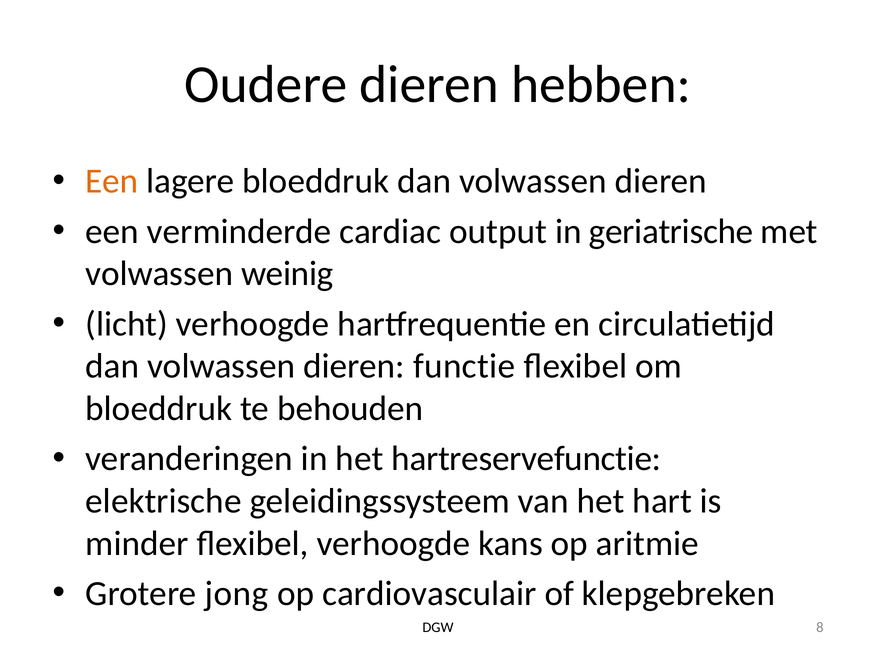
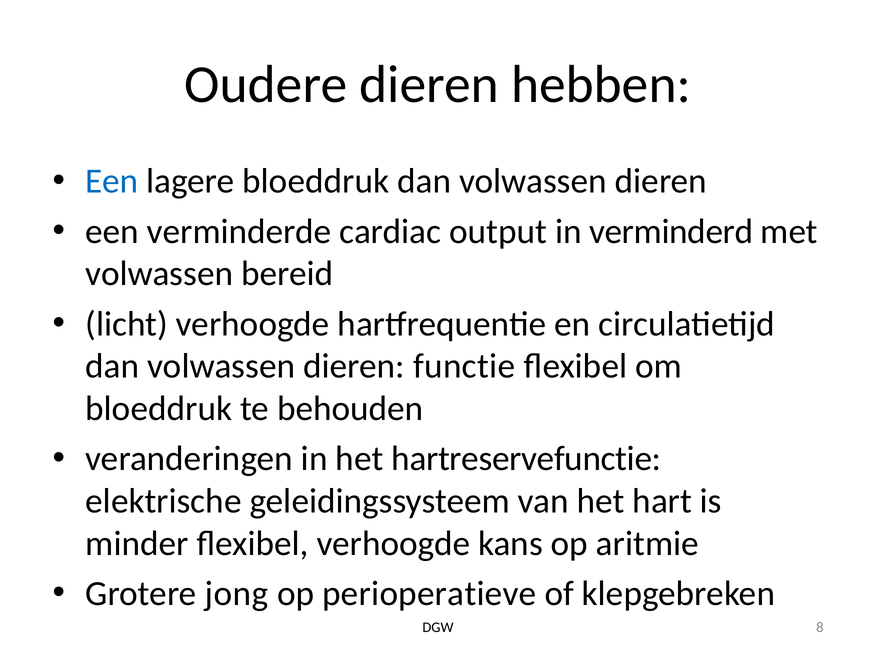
Een colour: orange -> blue (112, 181)
geriatrische: geriatrische -> verminderd (671, 231)
weinig: weinig -> bereid (287, 274)
cardiovasculair: cardiovasculair -> perioperatieve (429, 594)
